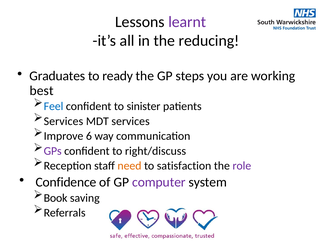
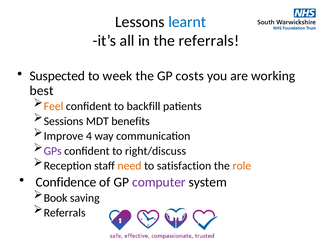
learnt colour: purple -> blue (187, 22)
the reducing: reducing -> referrals (209, 41)
Graduates: Graduates -> Suspected (57, 76)
ready: ready -> week (118, 76)
steps: steps -> costs (190, 76)
Feel colour: blue -> orange (54, 107)
sinister: sinister -> backfill (143, 107)
Services: Services -> Sessions (64, 122)
MDT services: services -> benefits (131, 122)
6: 6 -> 4 (89, 136)
role colour: purple -> orange (242, 166)
